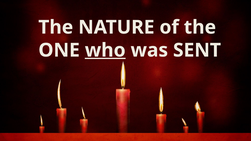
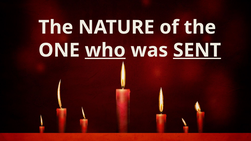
SENT underline: none -> present (197, 50)
